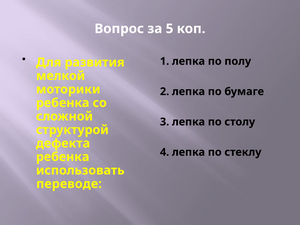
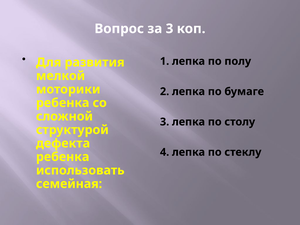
за 5: 5 -> 3 (170, 29)
переводе: переводе -> семейная (69, 184)
